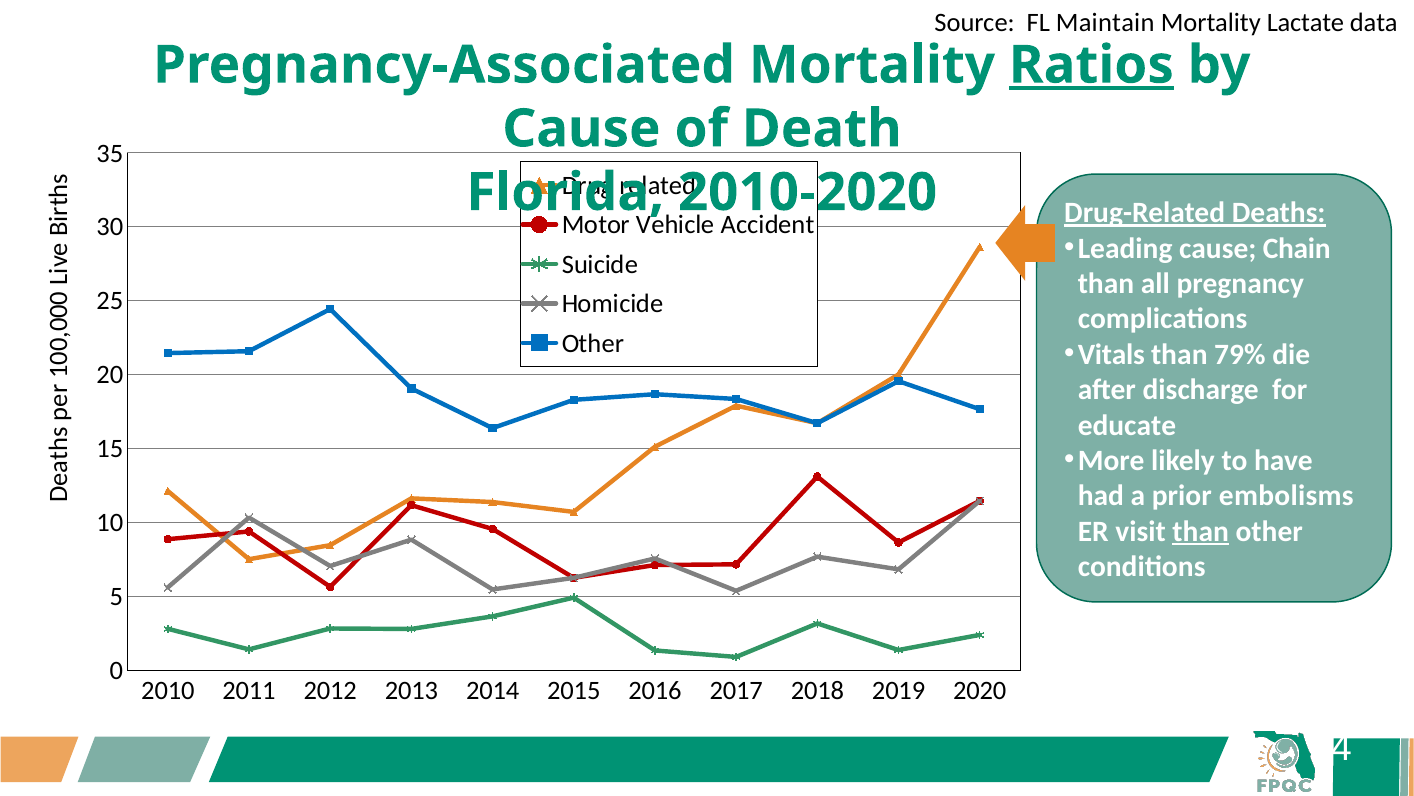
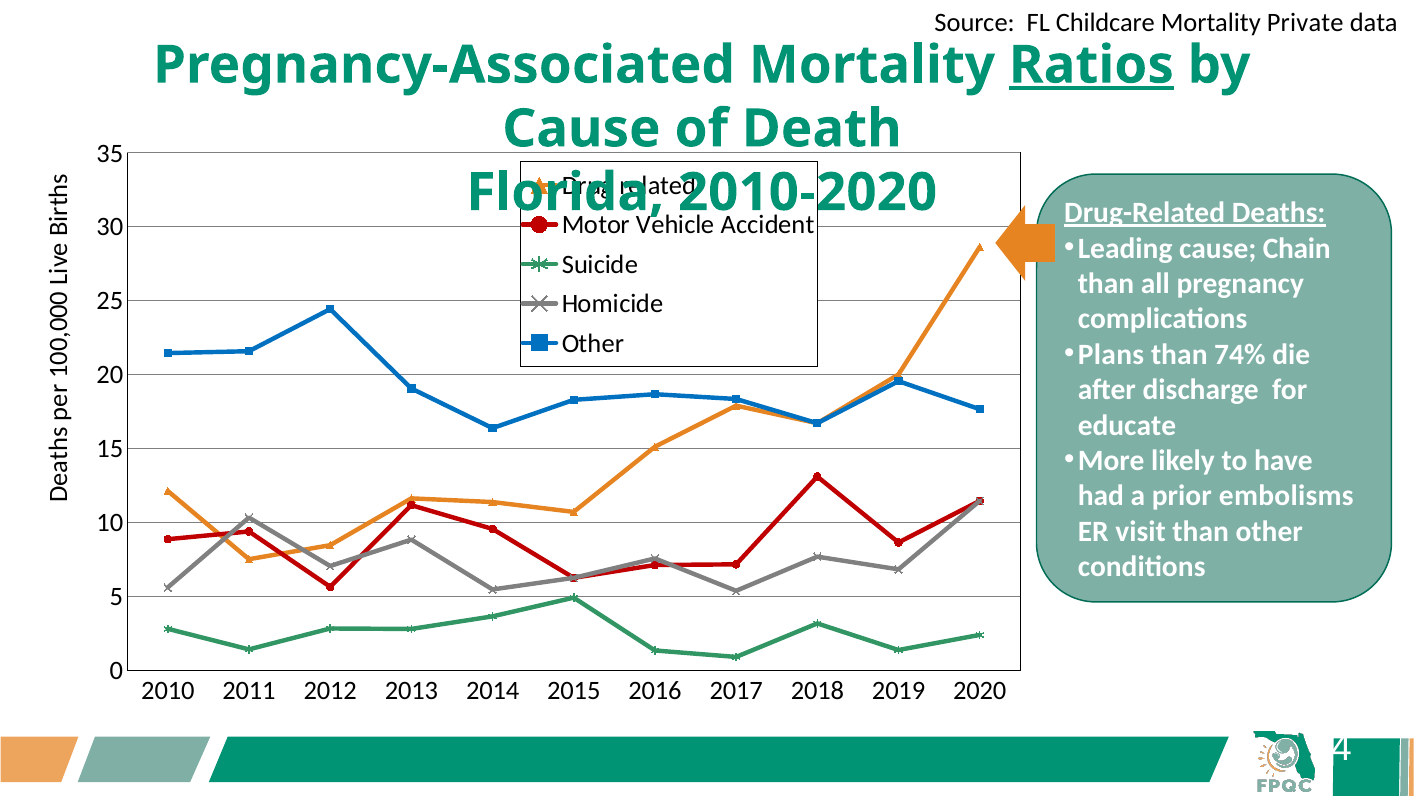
Maintain: Maintain -> Childcare (1105, 23)
Lactate: Lactate -> Private (1305, 23)
Vitals: Vitals -> Plans (1111, 354)
79%: 79% -> 74% (1240, 354)
than underline: present -> none (1201, 531)
